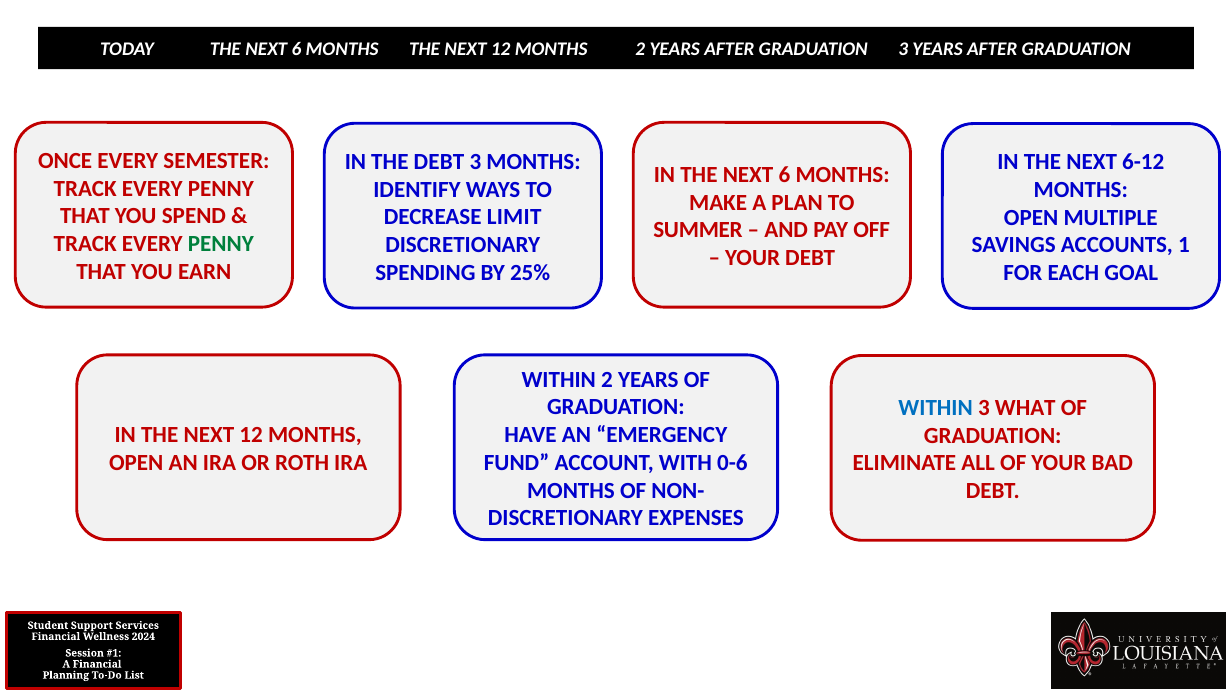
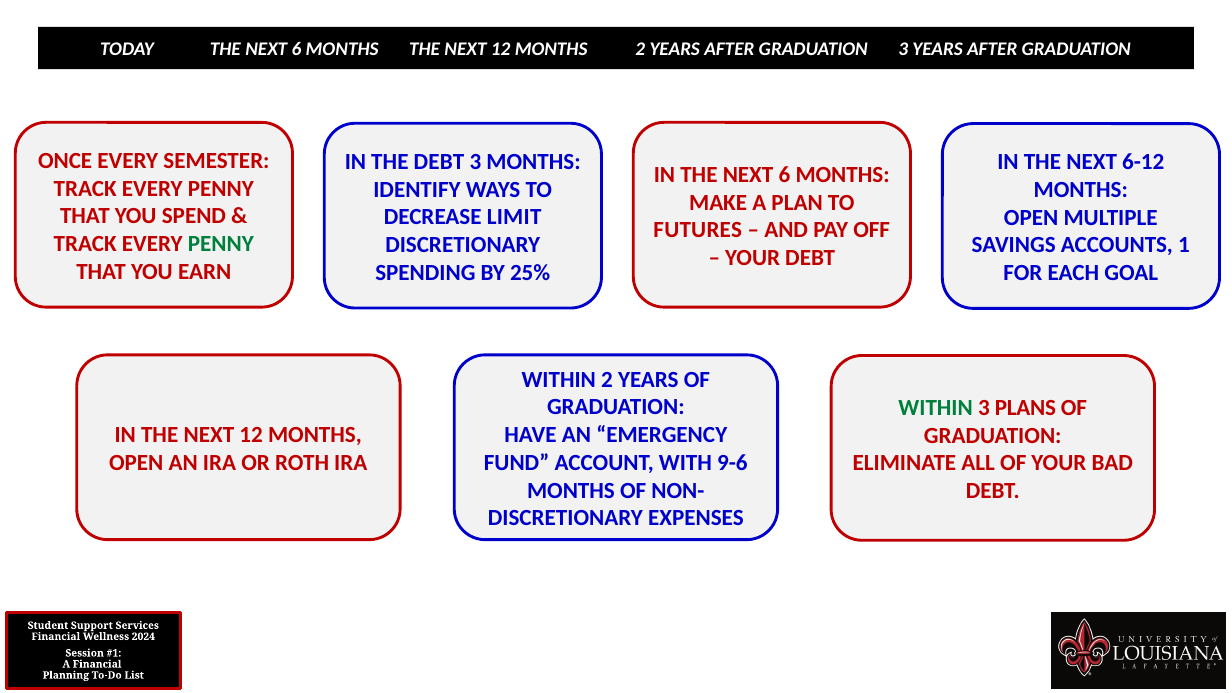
SUMMER: SUMMER -> FUTURES (698, 230)
WITHIN colour: blue -> green (936, 408)
WHAT: WHAT -> PLANS (1025, 408)
0-6: 0-6 -> 9-6 (732, 463)
